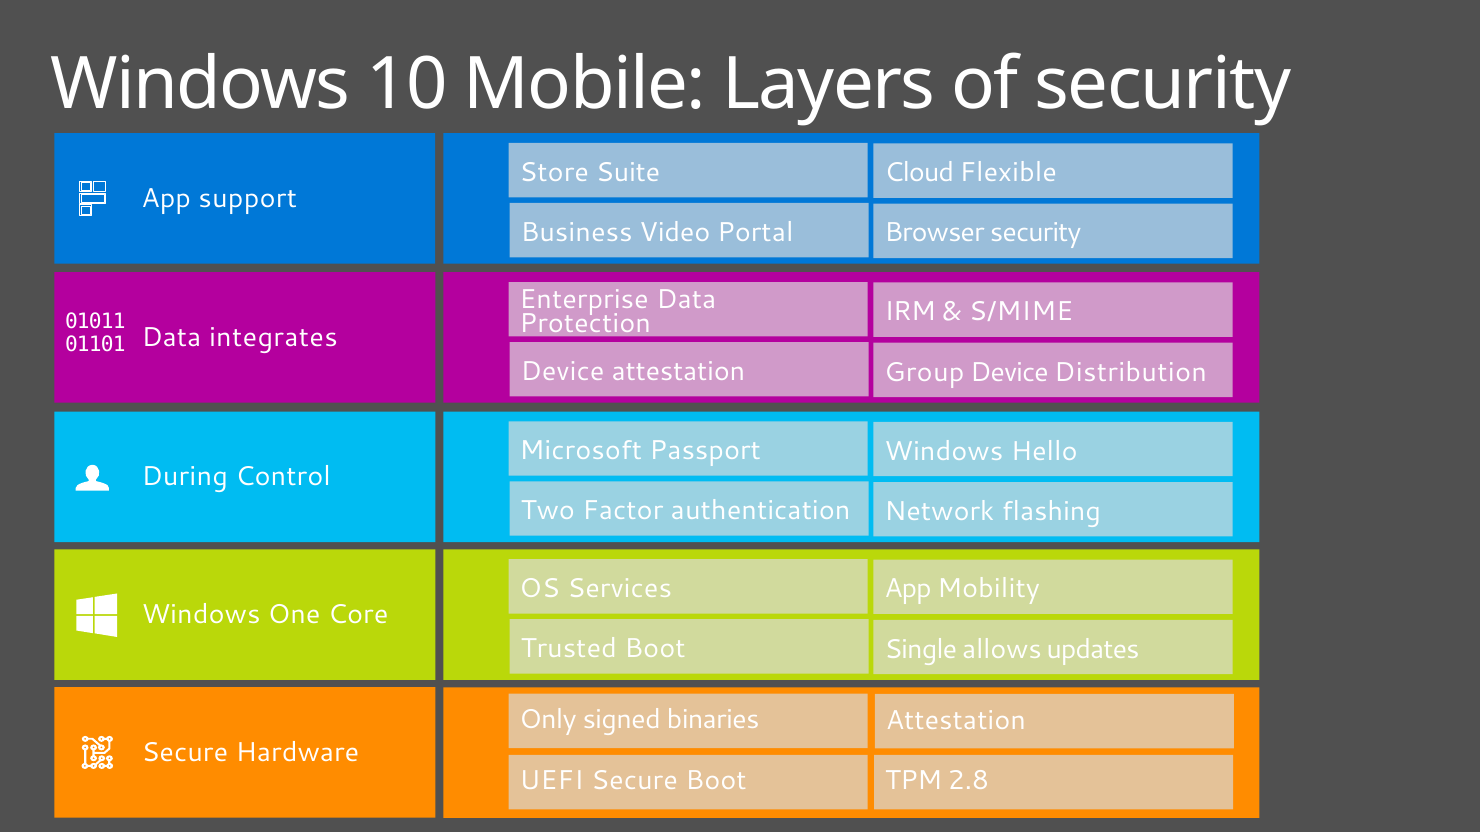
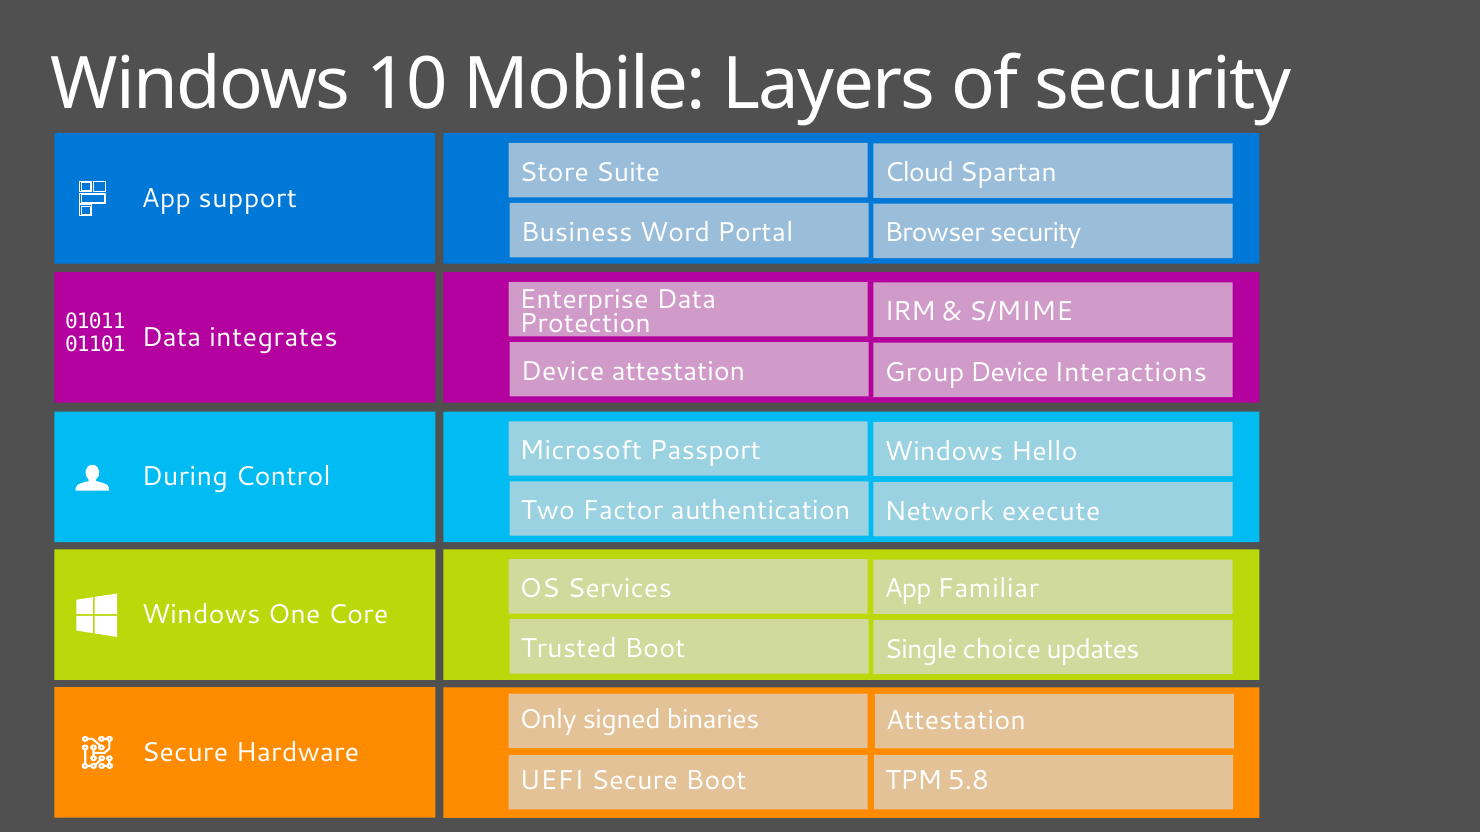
Flexible: Flexible -> Spartan (1008, 173)
Video: Video -> Word (675, 232)
Distribution: Distribution -> Interactions (1131, 372)
flashing: flashing -> execute (1051, 512)
Mobility: Mobility -> Familiar (988, 589)
allows: allows -> choice (1002, 649)
2.8: 2.8 -> 5.8 (968, 781)
